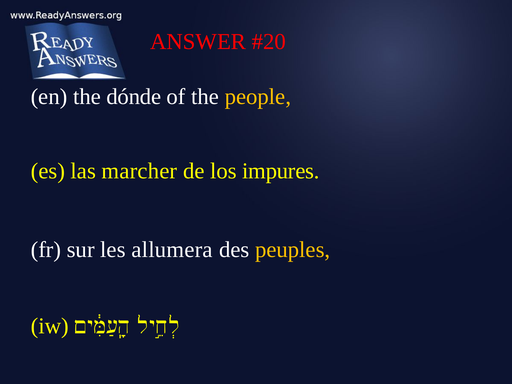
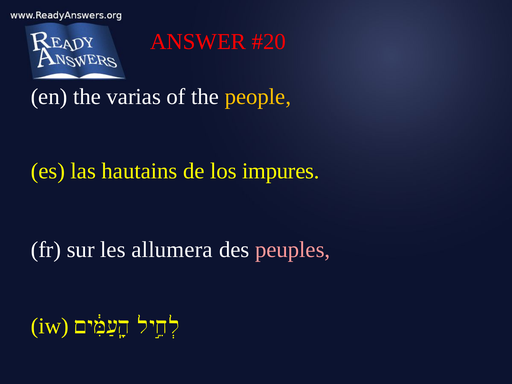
dónde: dónde -> varias (134, 97)
marcher: marcher -> hautains (139, 171)
peuples colour: yellow -> pink (293, 250)
